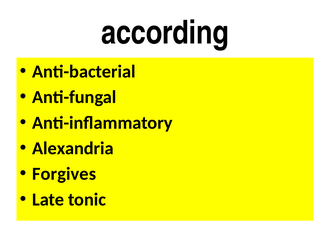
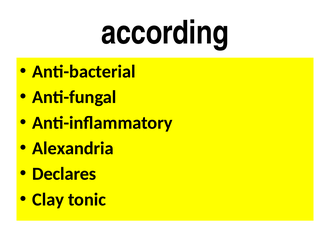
Forgives: Forgives -> Declares (64, 174)
Late: Late -> Clay (48, 200)
